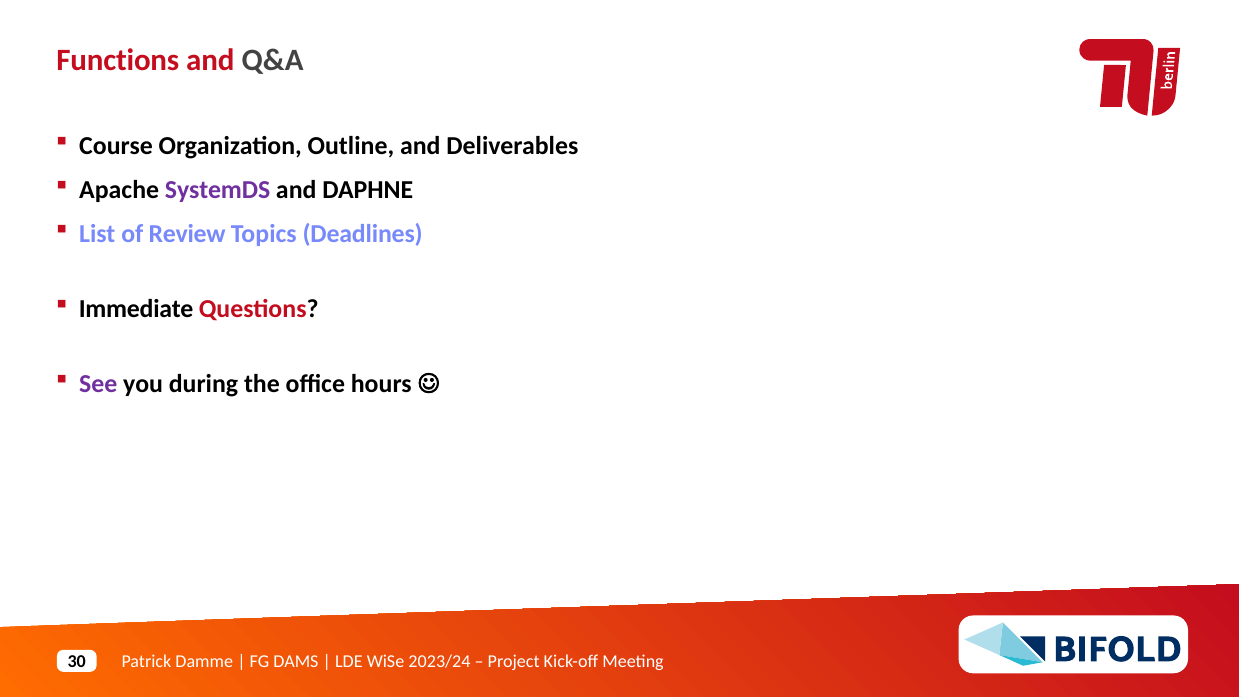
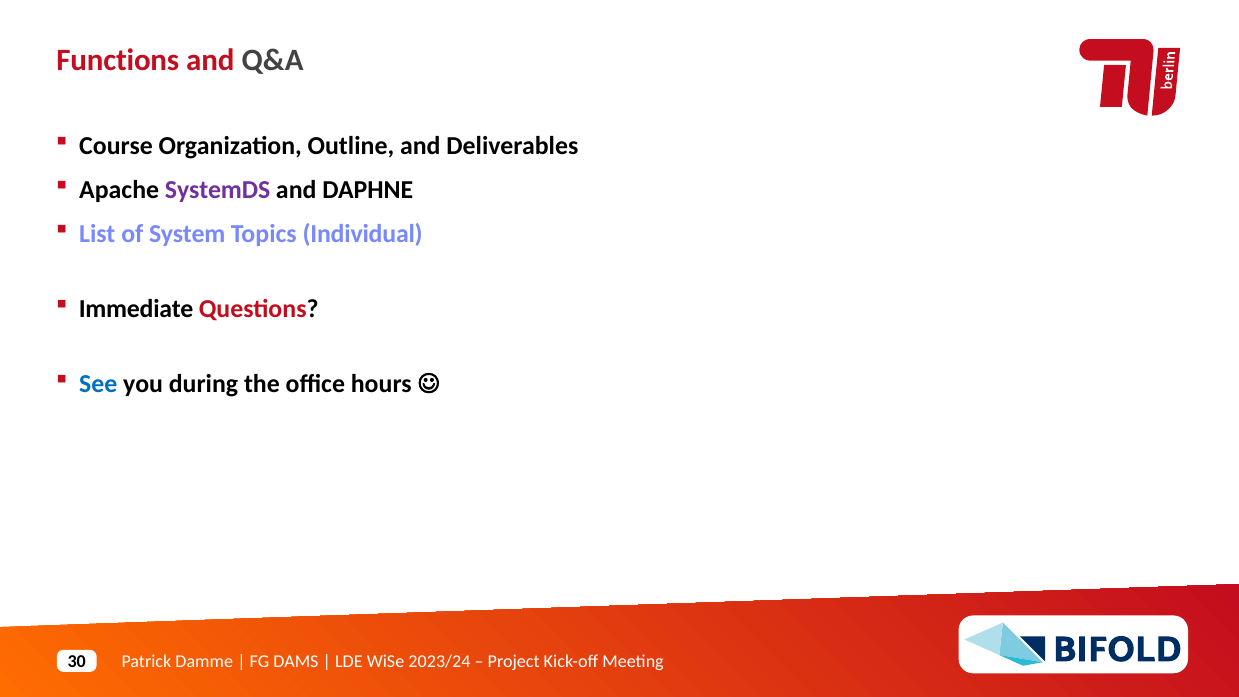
Review: Review -> System (187, 234)
Deadlines: Deadlines -> Individual (363, 234)
See colour: purple -> blue (98, 384)
